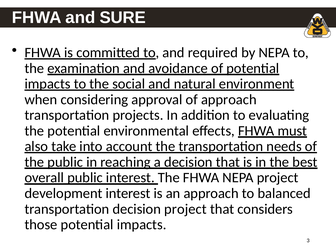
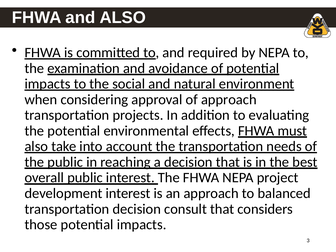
and SURE: SURE -> ALSO (123, 18)
decision project: project -> consult (186, 209)
